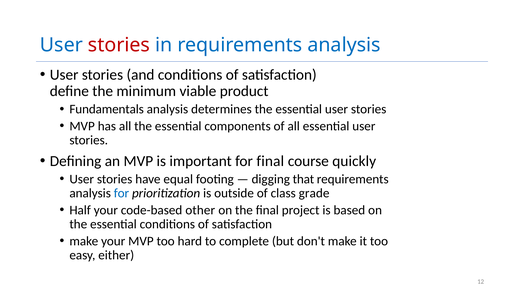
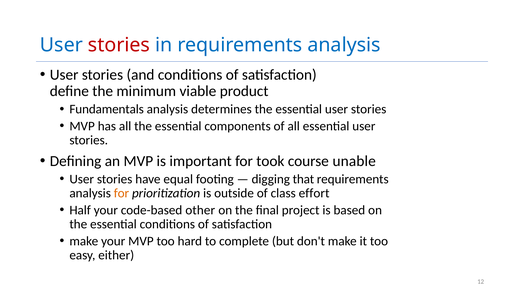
for final: final -> took (270, 161)
quickly: quickly -> unable (354, 161)
for colour: blue -> orange (121, 193)
grade: grade -> effort (314, 193)
